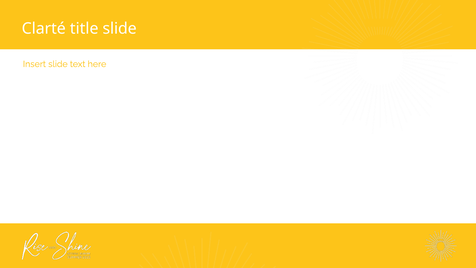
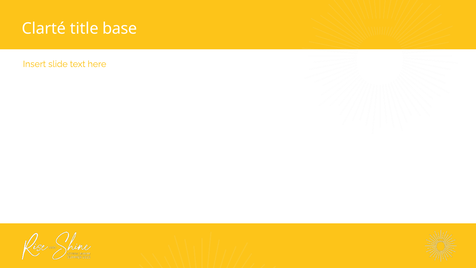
title slide: slide -> base (120, 29)
